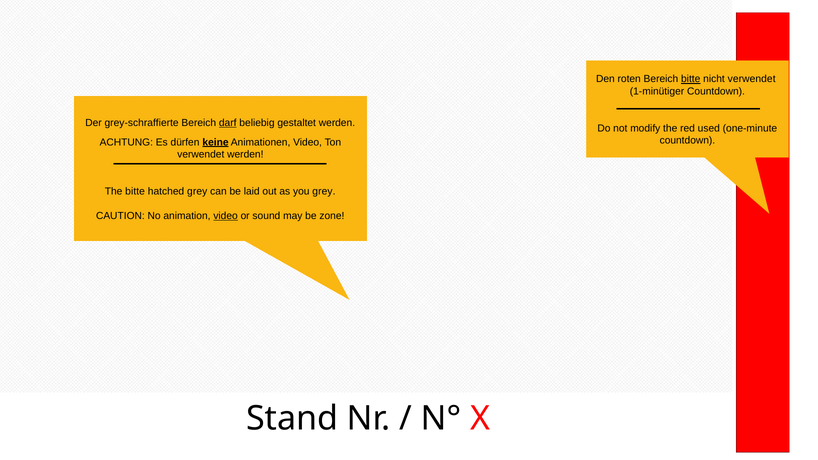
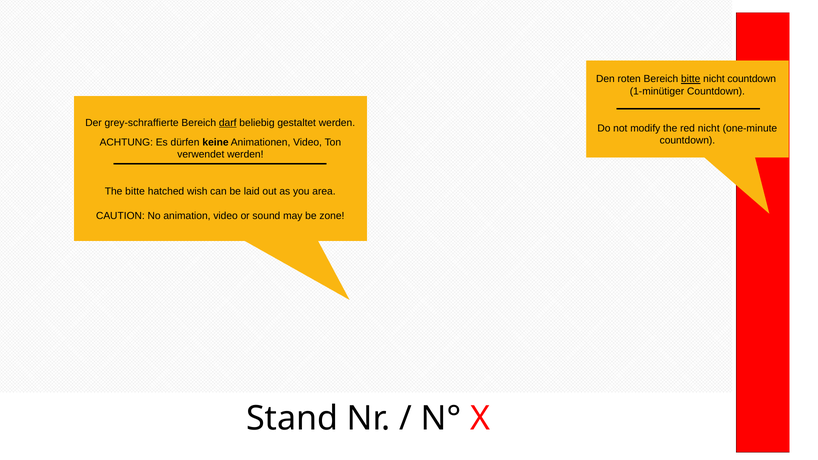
nicht verwendet: verwendet -> countdown (752, 79)
red used: used -> nicht (709, 128)
keine underline: present -> none (216, 142)
hatched grey: grey -> wish (197, 191)
you grey: grey -> area (324, 191)
video underline: present -> none (226, 216)
